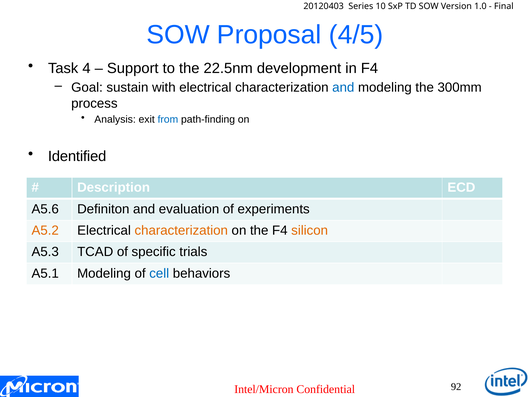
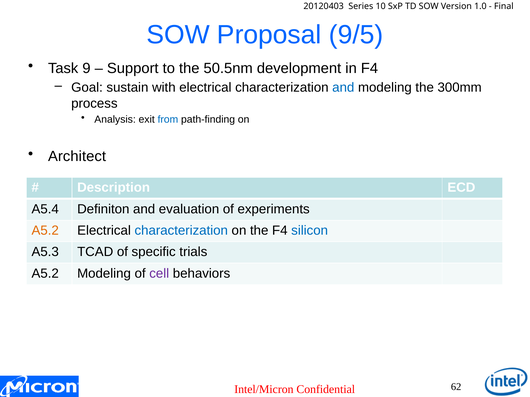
4/5: 4/5 -> 9/5 (356, 35)
4: 4 -> 9 (86, 68)
22.5nm: 22.5nm -> 50.5nm (228, 68)
Identified: Identified -> Architect (77, 156)
A5.6: A5.6 -> A5.4 (45, 209)
characterization colour: orange -> blue (181, 231)
silicon colour: orange -> blue (310, 231)
A5.1: A5.1 -> A5.2 (45, 274)
cell colour: blue -> purple (159, 274)
92: 92 -> 62 (456, 387)
